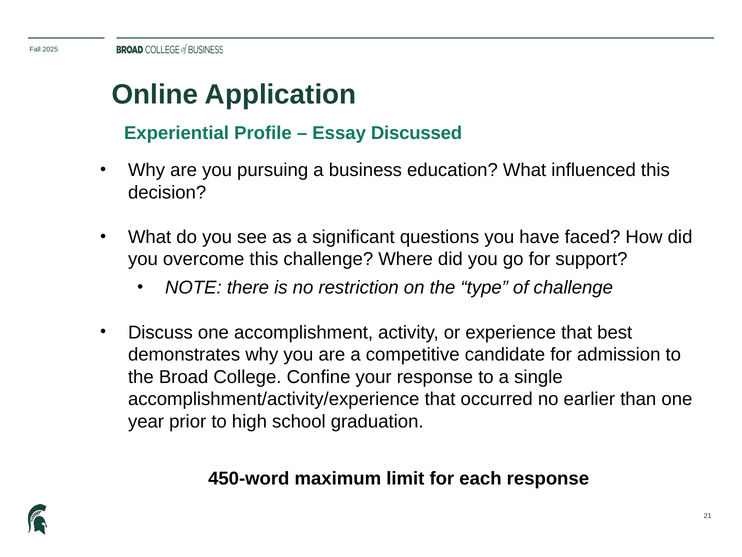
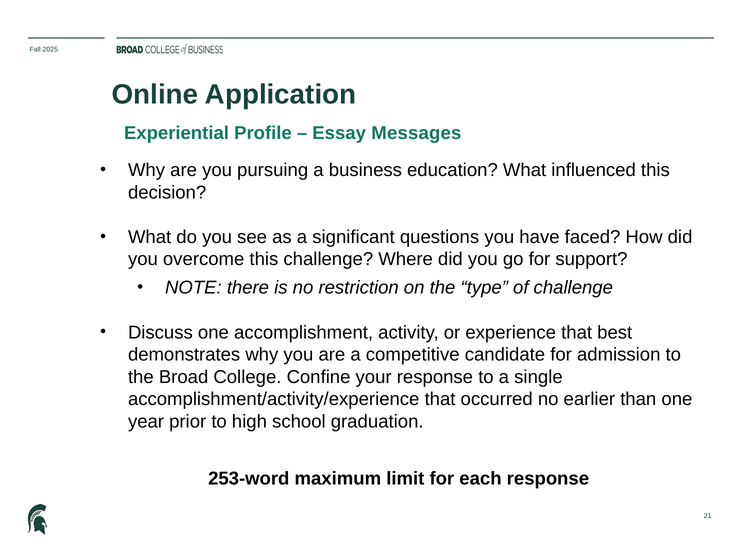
Discussed: Discussed -> Messages (416, 133)
450-word: 450-word -> 253-word (249, 478)
